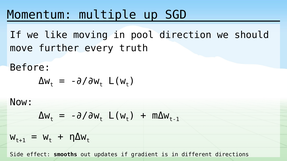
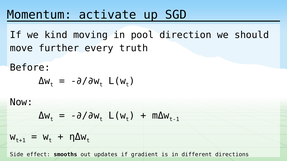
multiple: multiple -> activate (108, 15)
like: like -> kind (56, 35)
